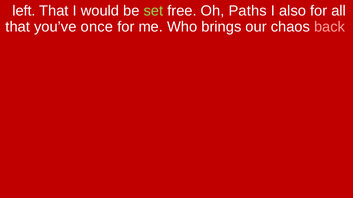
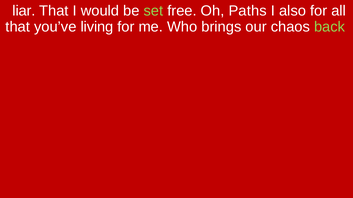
left: left -> liar (24, 11)
once: once -> living (97, 27)
back colour: pink -> light green (330, 27)
